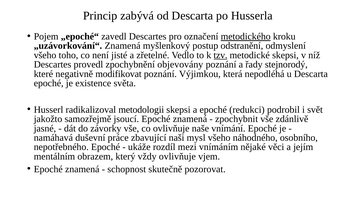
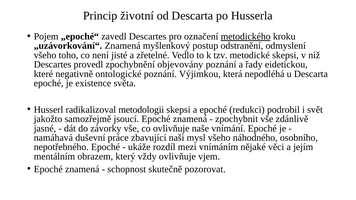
zabývá: zabývá -> životní (137, 16)
tzv underline: present -> none (220, 55)
stejnorodý: stejnorodý -> eidetickou (286, 65)
modifikovat: modifikovat -> ontologické (118, 74)
